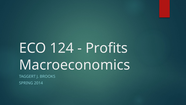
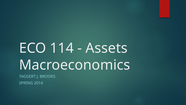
124: 124 -> 114 (62, 48)
Profits: Profits -> Assets (107, 48)
